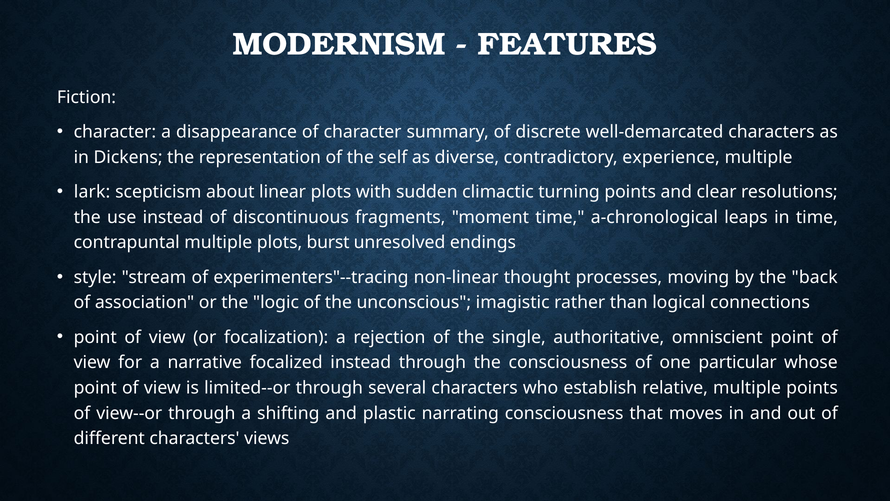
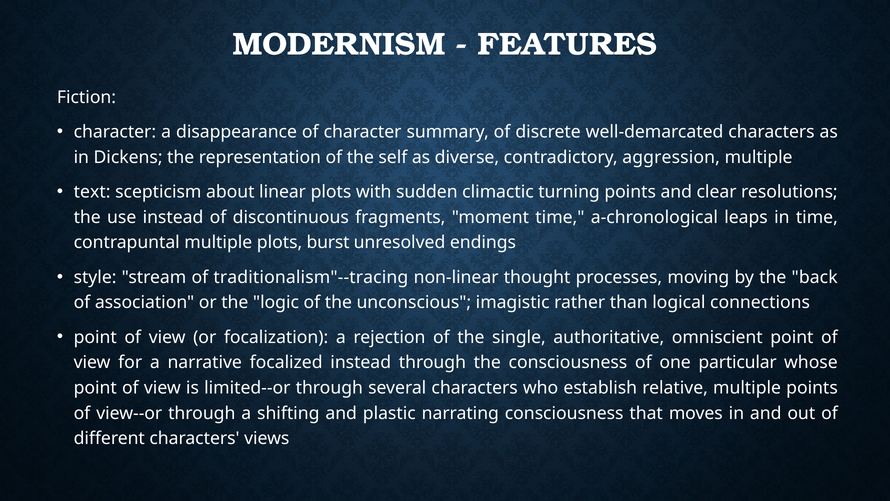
experience: experience -> aggression (671, 157)
lark: lark -> text (92, 192)
experimenters"--tracing: experimenters"--tracing -> traditionalism"--tracing (311, 277)
